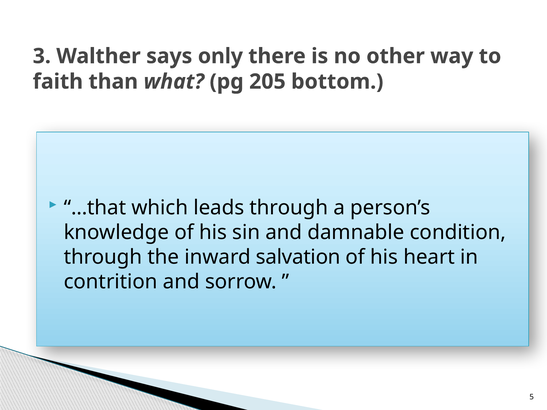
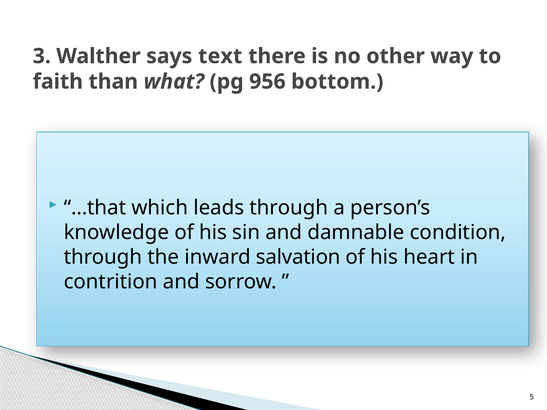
only: only -> text (220, 56)
205: 205 -> 956 (267, 82)
